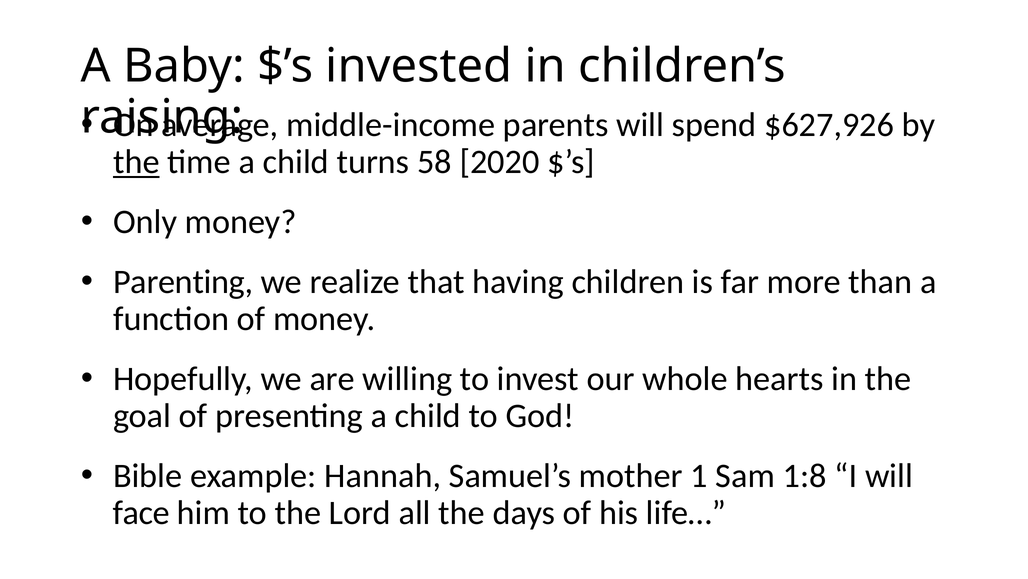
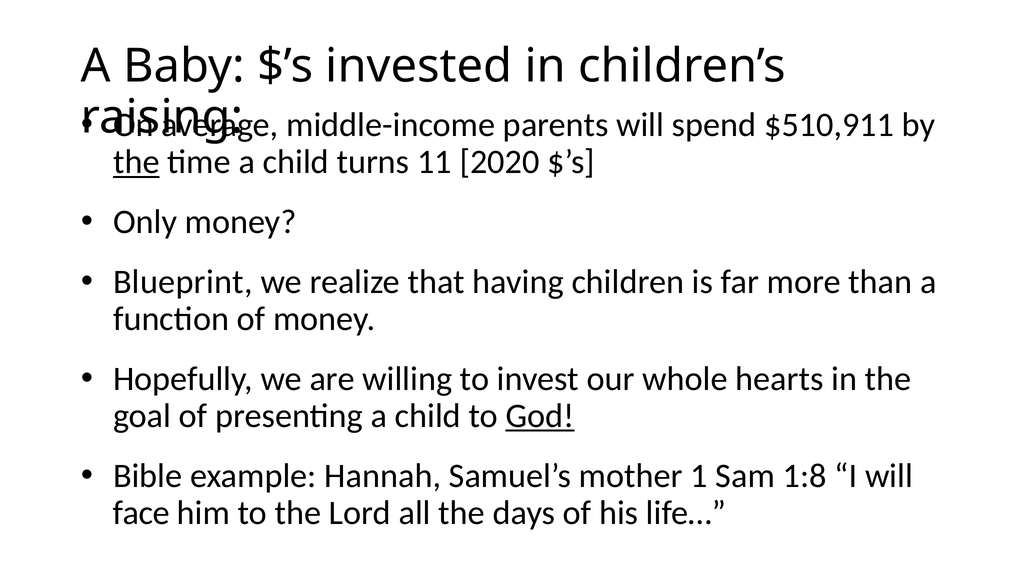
$627,926: $627,926 -> $510,911 (829, 125)
58: 58 -> 11 (434, 162)
Parenting: Parenting -> Blueprint (183, 282)
God underline: none -> present (540, 415)
